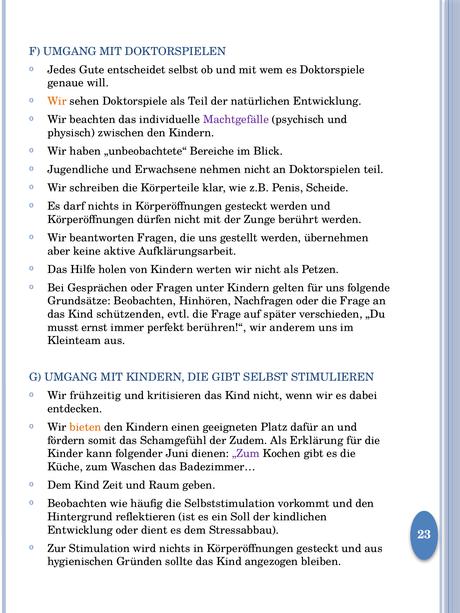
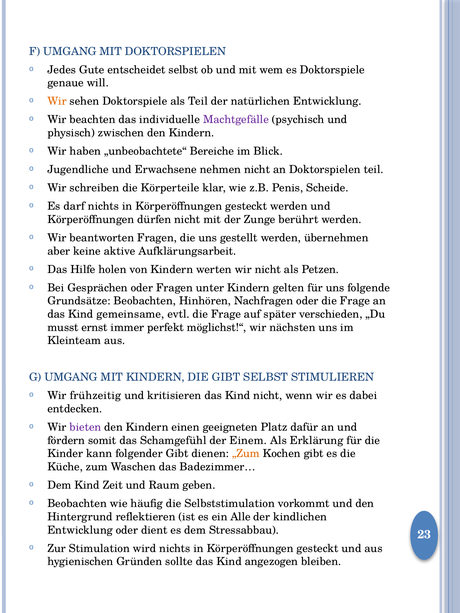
schützenden: schützenden -> gemeinsame (130, 314)
berühren!“: berühren!“ -> möglichst!“ (217, 328)
anderem: anderem -> nächsten (293, 328)
bieten colour: orange -> purple (85, 427)
Zudem: Zudem -> Einem (248, 441)
folgender Juni: Juni -> Gibt (177, 454)
„Zum colour: purple -> orange (246, 454)
Soll: Soll -> Alle (240, 517)
